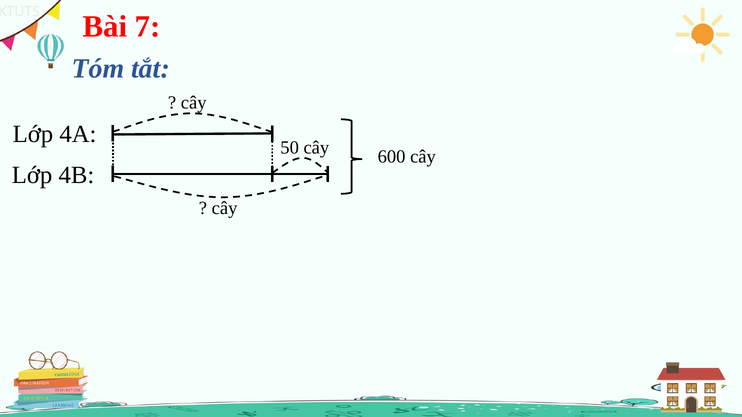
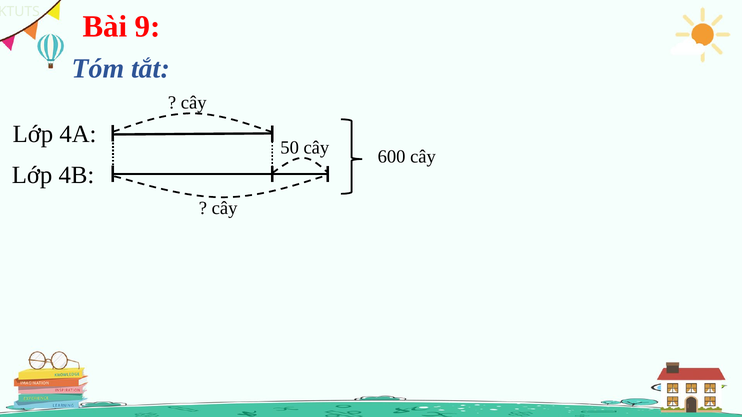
7: 7 -> 9 (148, 26)
